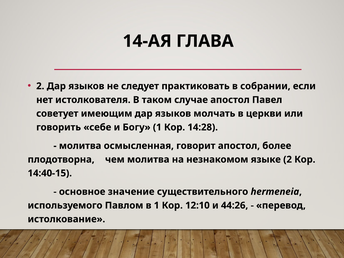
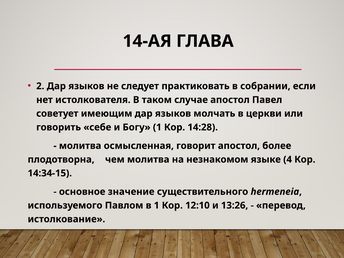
языке 2: 2 -> 4 (288, 159)
14:40-15: 14:40-15 -> 14:34-15 (50, 173)
44:26: 44:26 -> 13:26 (235, 205)
